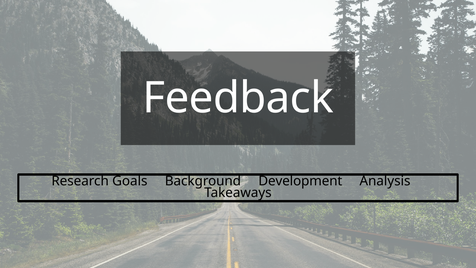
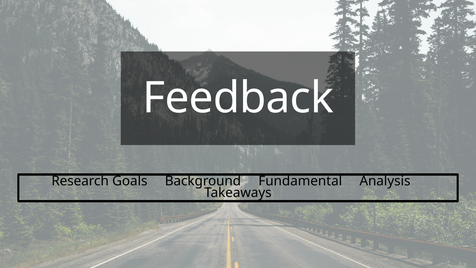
Development: Development -> Fundamental (300, 181)
